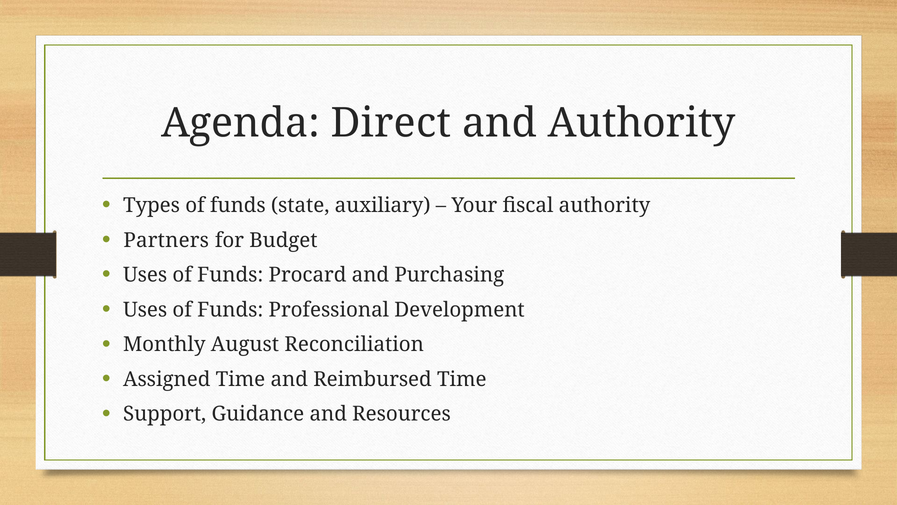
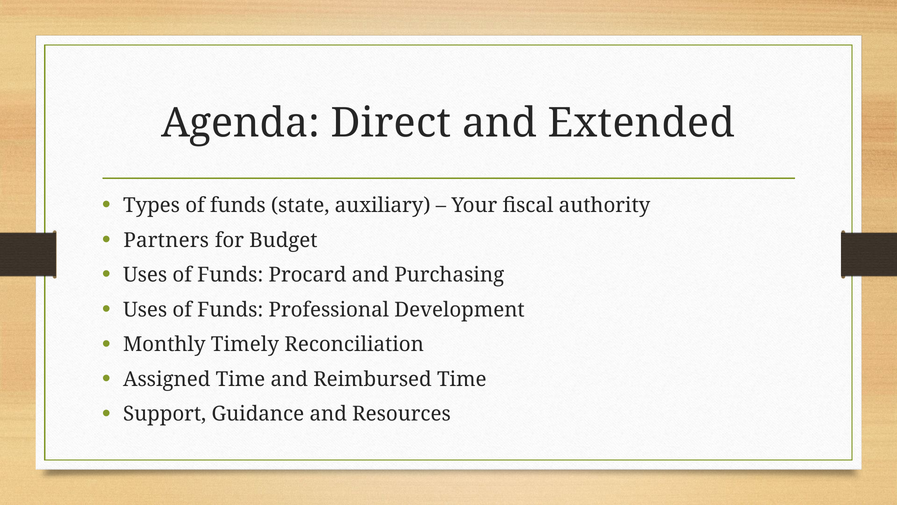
and Authority: Authority -> Extended (641, 123)
August: August -> Timely (245, 344)
